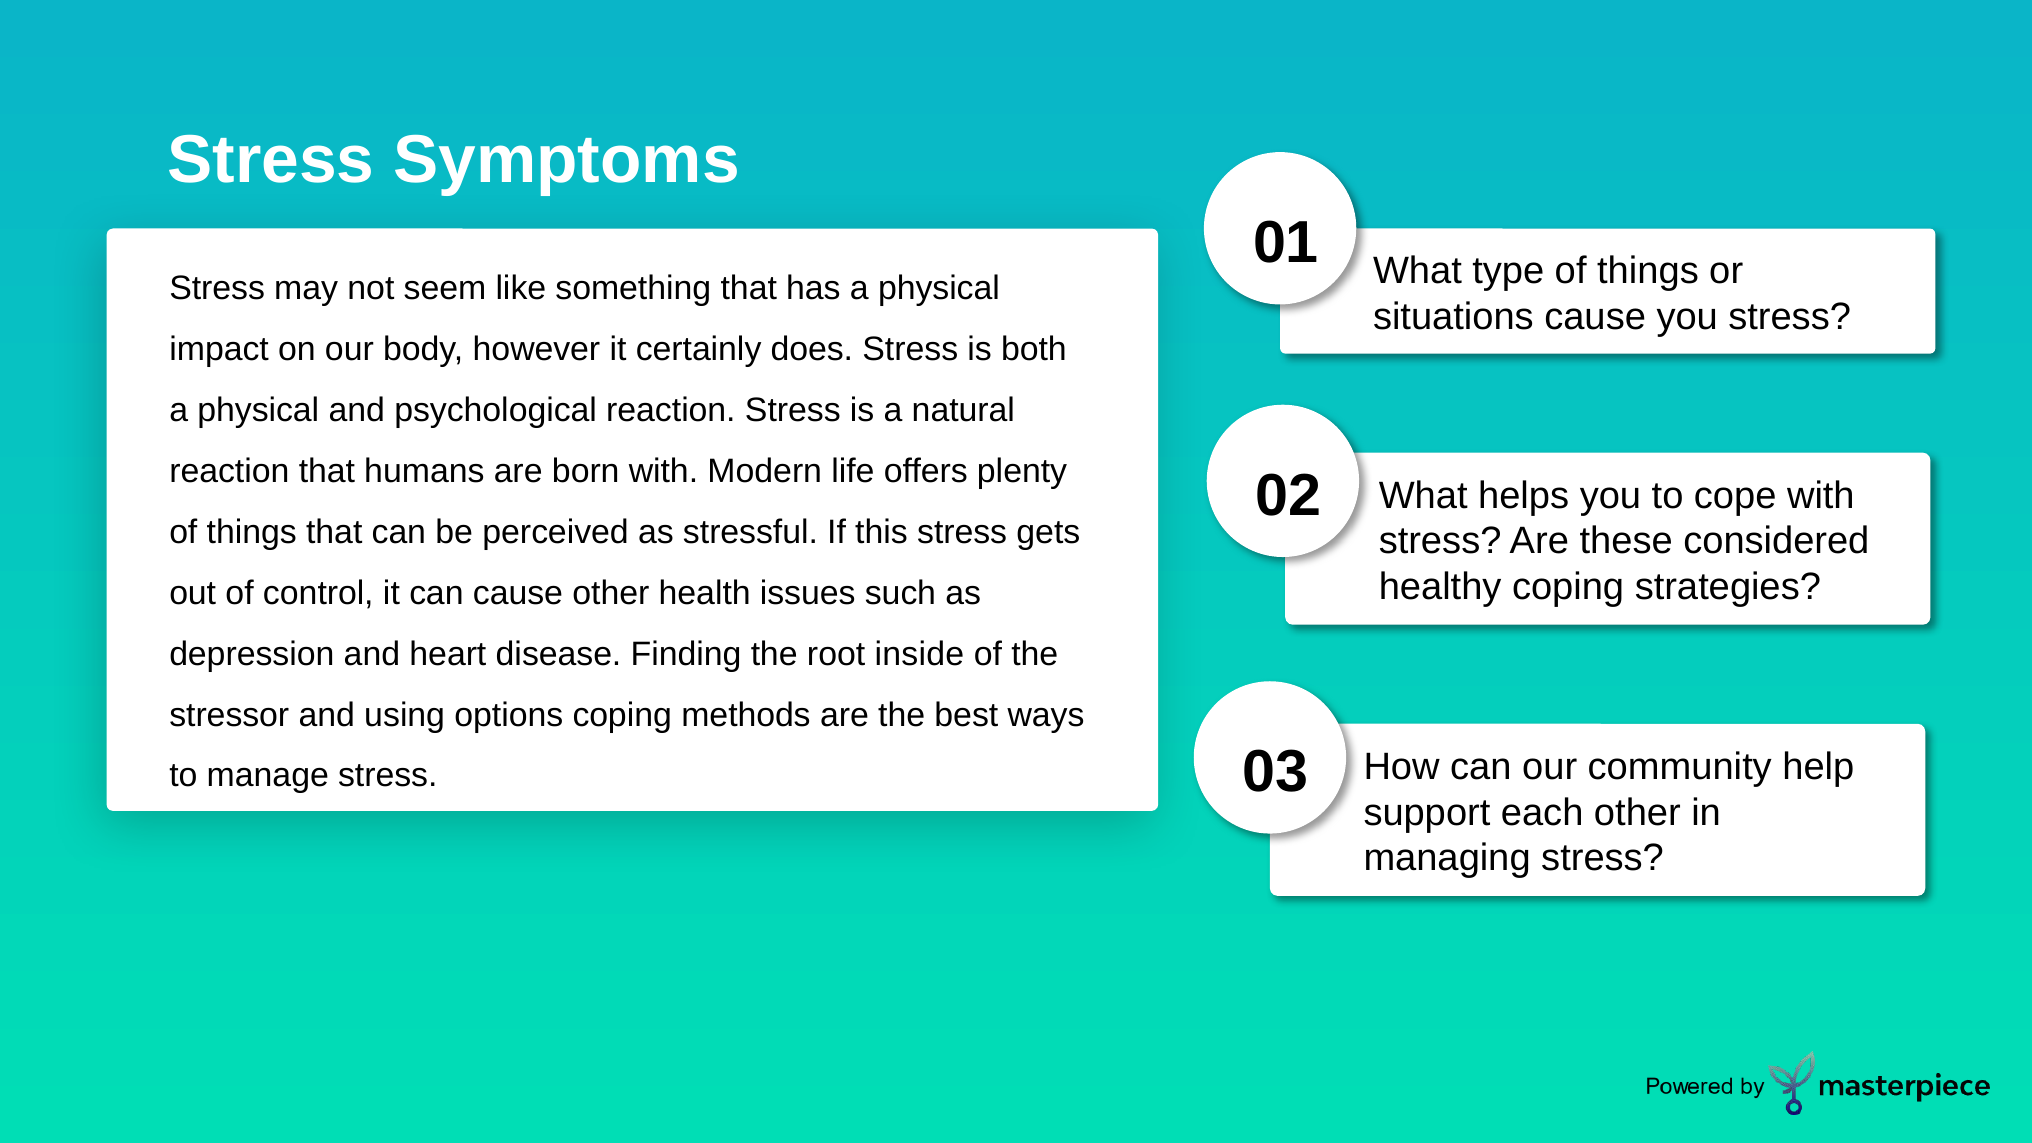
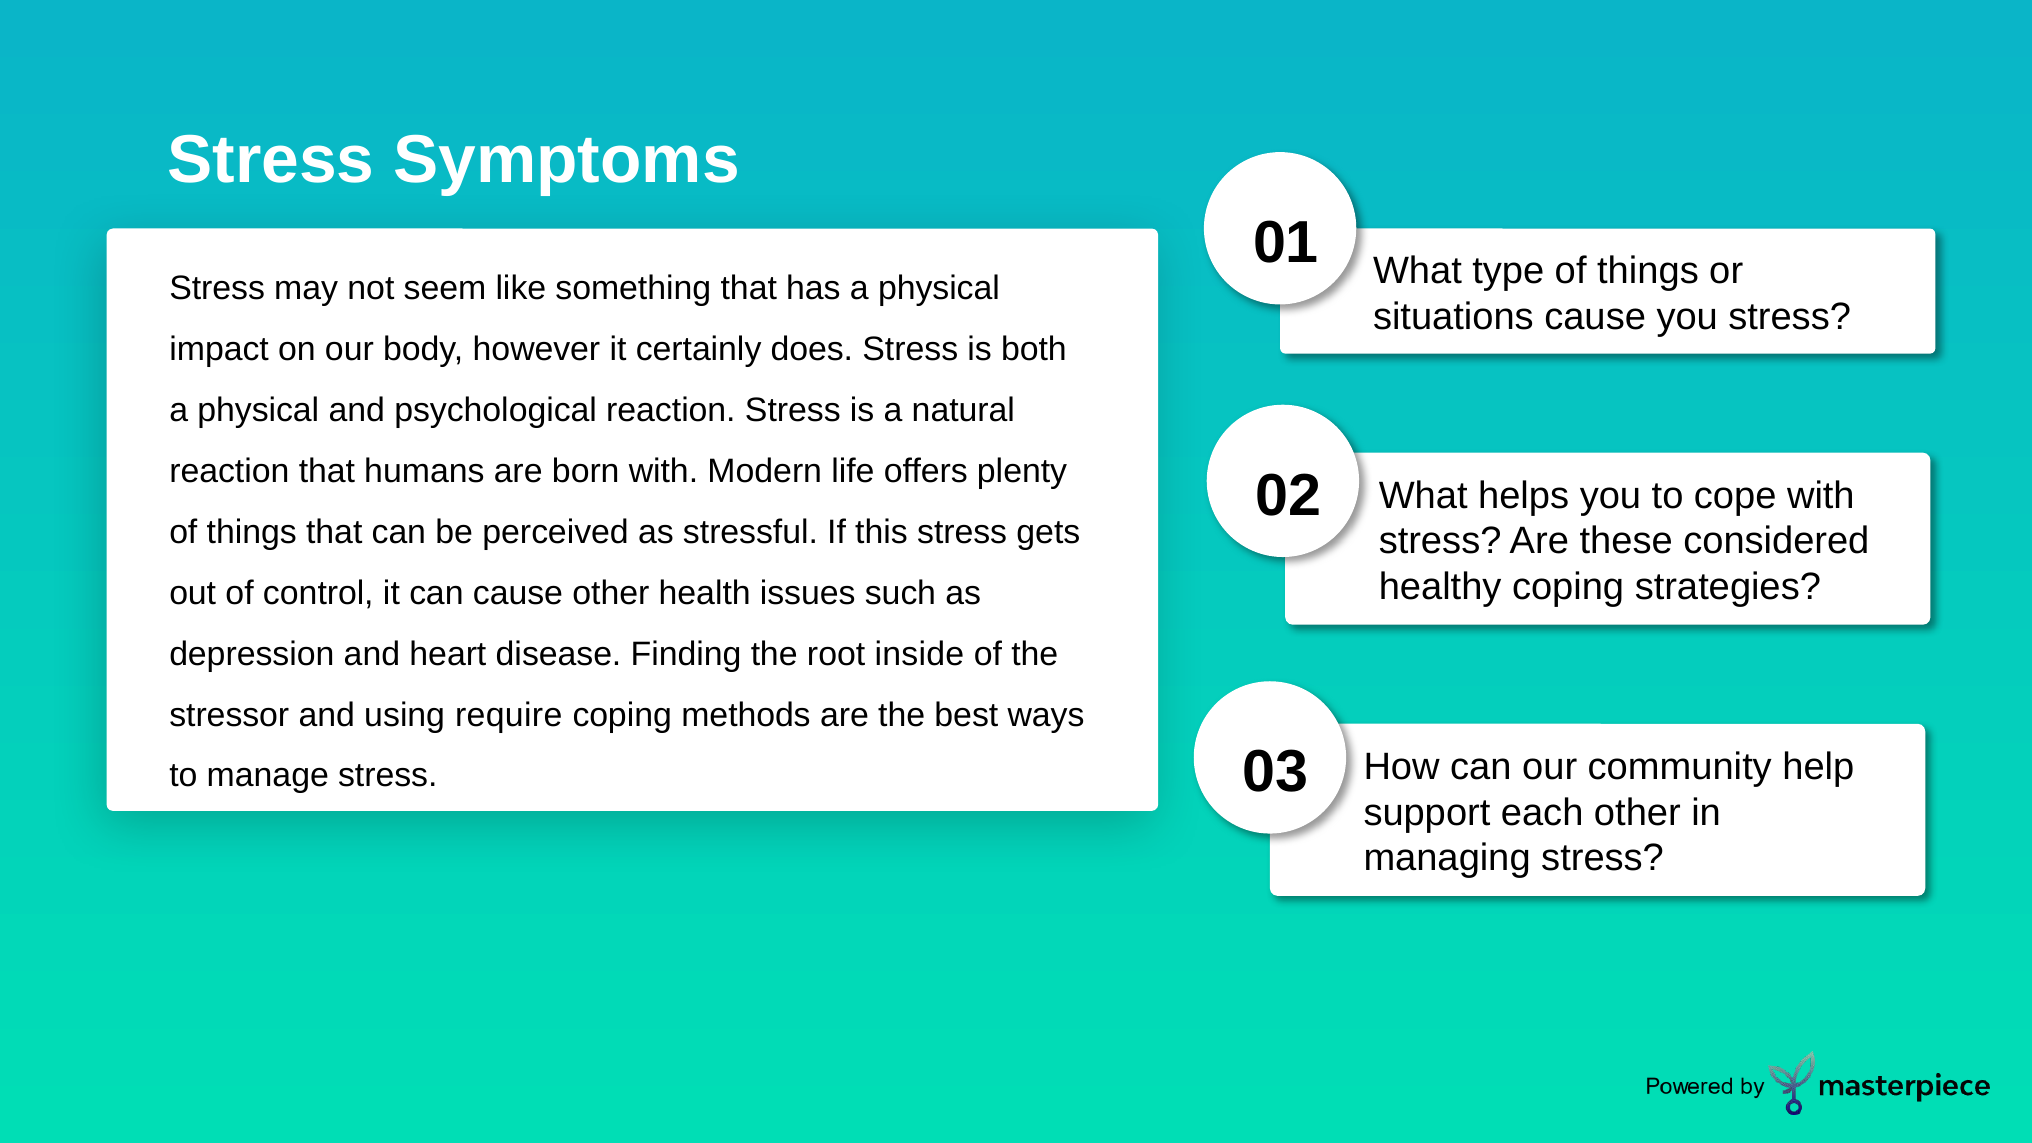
options: options -> require (509, 715)
